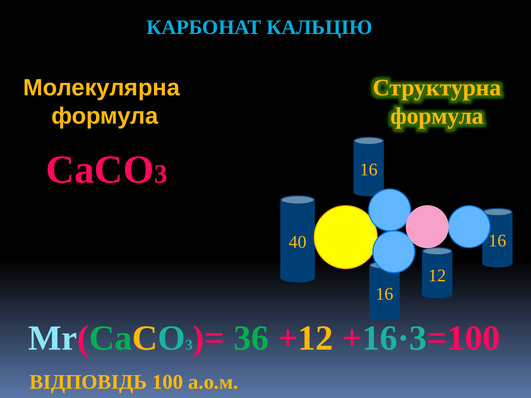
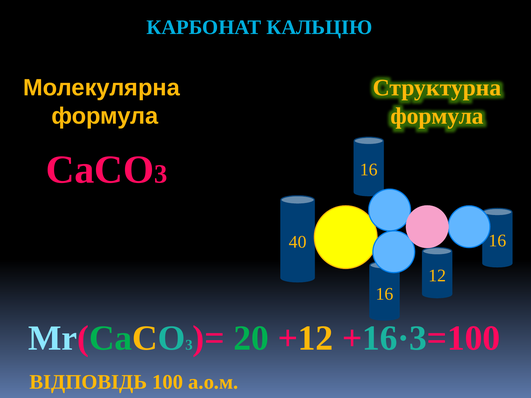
36: 36 -> 20 (251, 338)
